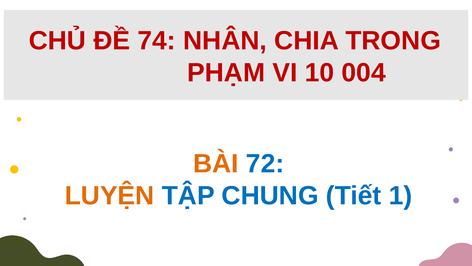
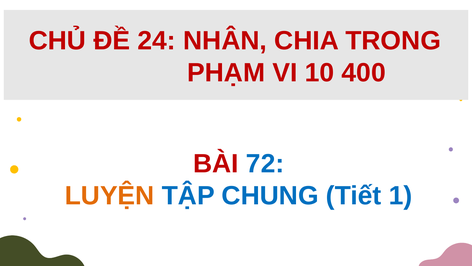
74: 74 -> 24 (157, 41)
004: 004 -> 400 (364, 73)
BÀI colour: orange -> red (216, 164)
